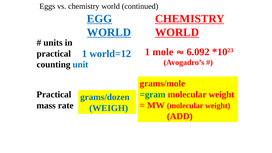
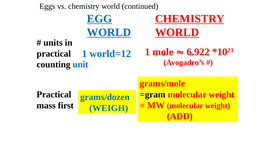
6.092: 6.092 -> 6.922 (198, 52)
=gram colour: green -> black (153, 94)
rate: rate -> first (66, 105)
